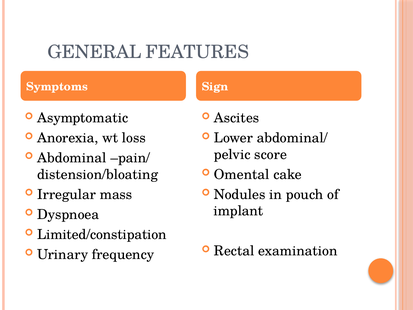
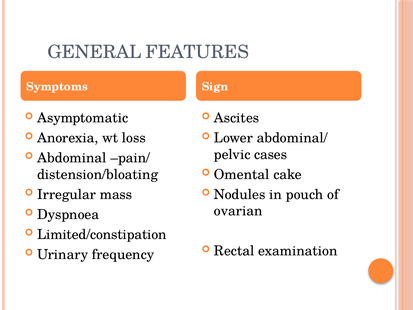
score: score -> cases (271, 154)
implant: implant -> ovarian (238, 211)
